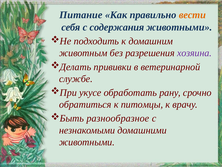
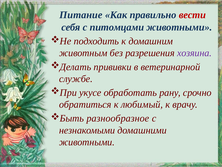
вести colour: orange -> red (192, 15)
содержания: содержания -> питомцами (117, 27)
питомцы: питомцы -> любимый (142, 104)
